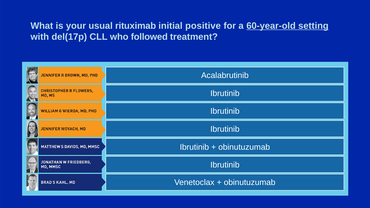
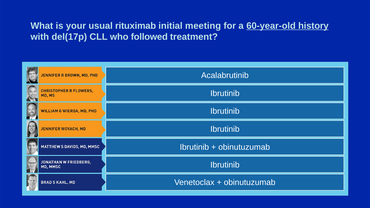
positive: positive -> meeting (203, 26)
setting: setting -> history (313, 26)
